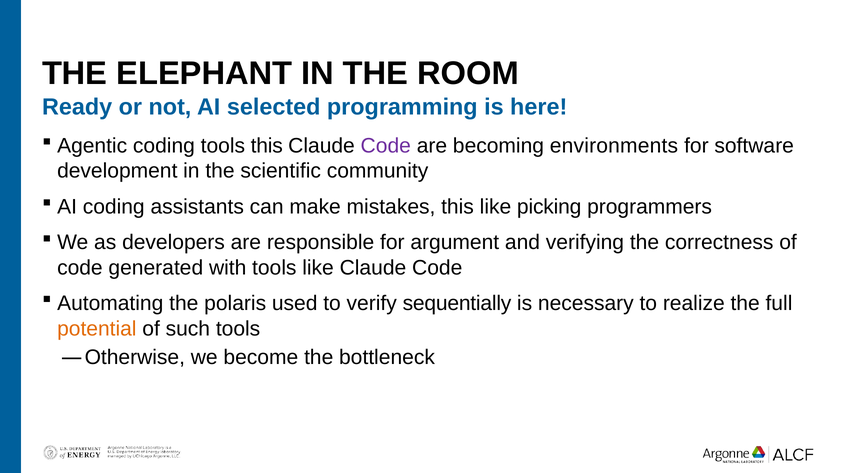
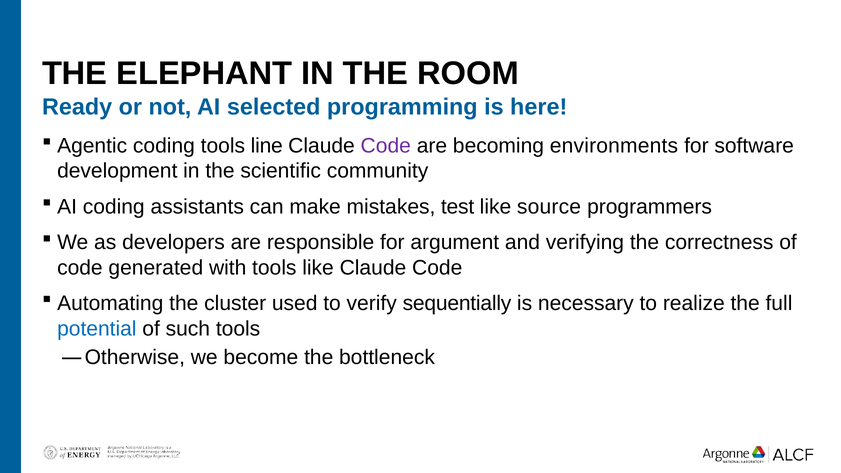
tools this: this -> line (267, 146)
mistakes this: this -> test (458, 207)
picking: picking -> source (549, 207)
polaris: polaris -> cluster (235, 304)
potential colour: orange -> blue (97, 329)
